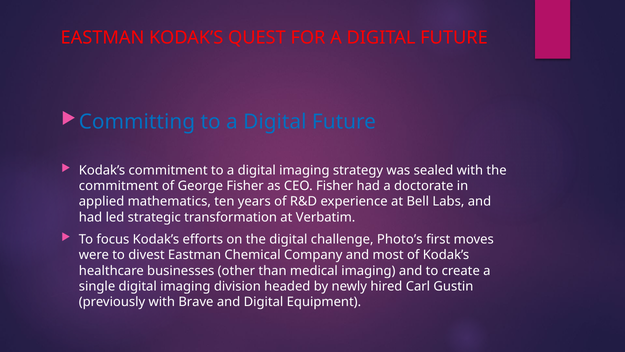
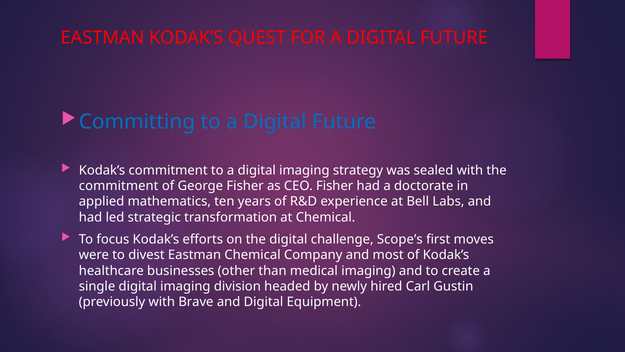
at Verbatim: Verbatim -> Chemical (326, 217)
Photo’s: Photo’s -> Scope’s (400, 239)
